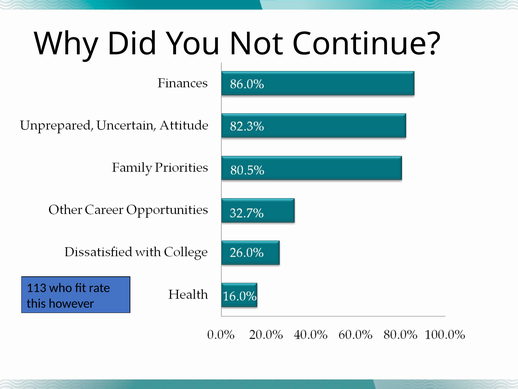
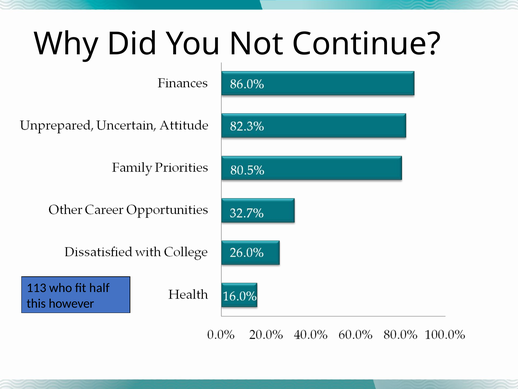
rate: rate -> half (99, 287)
